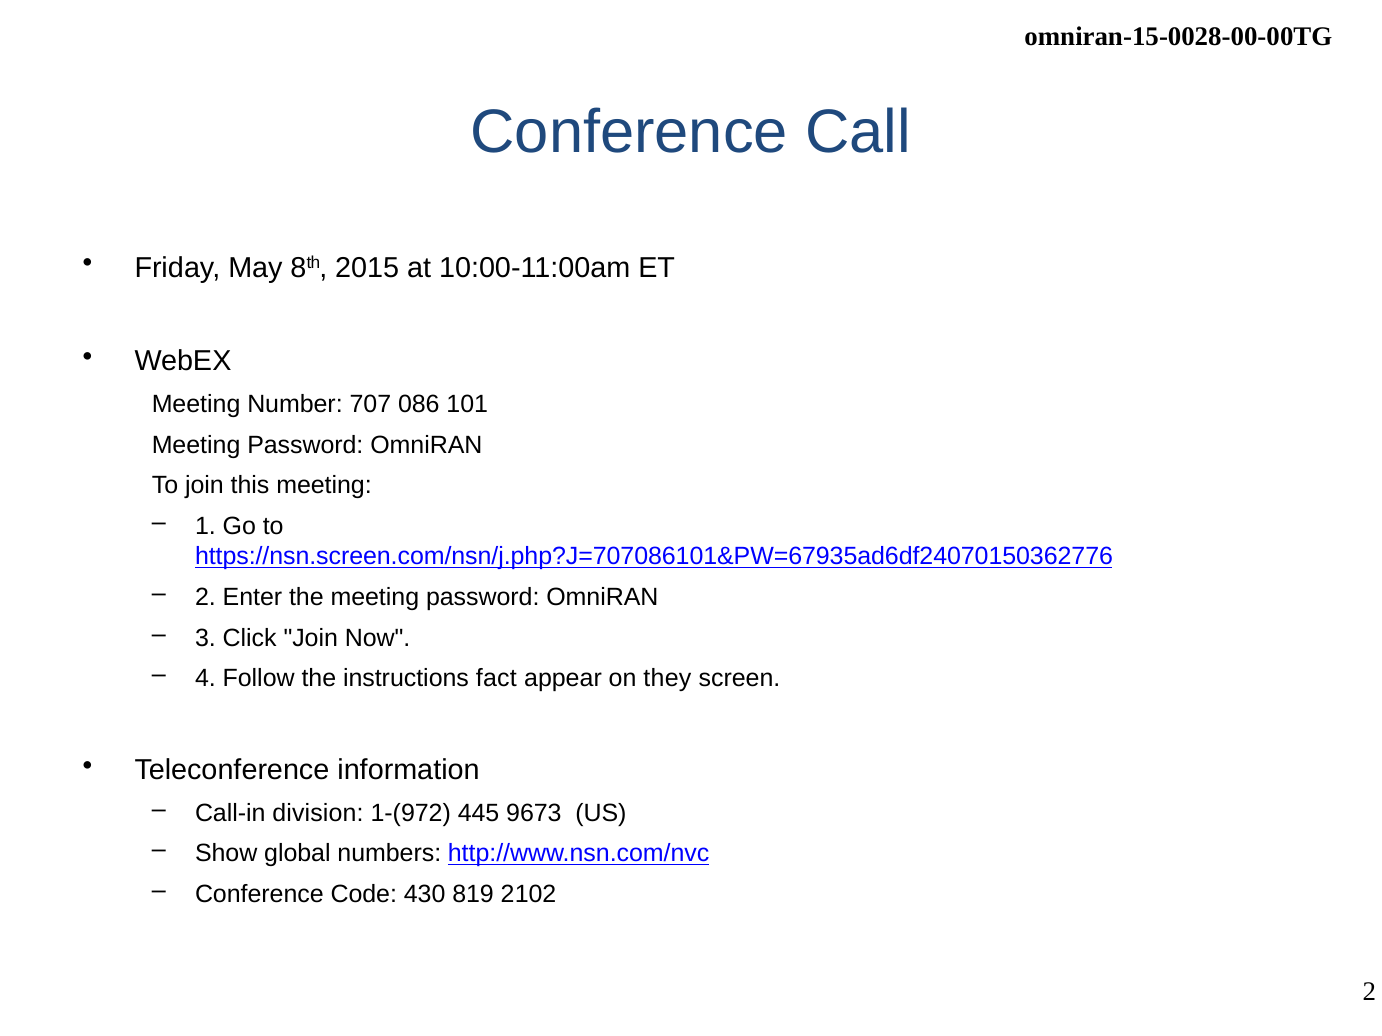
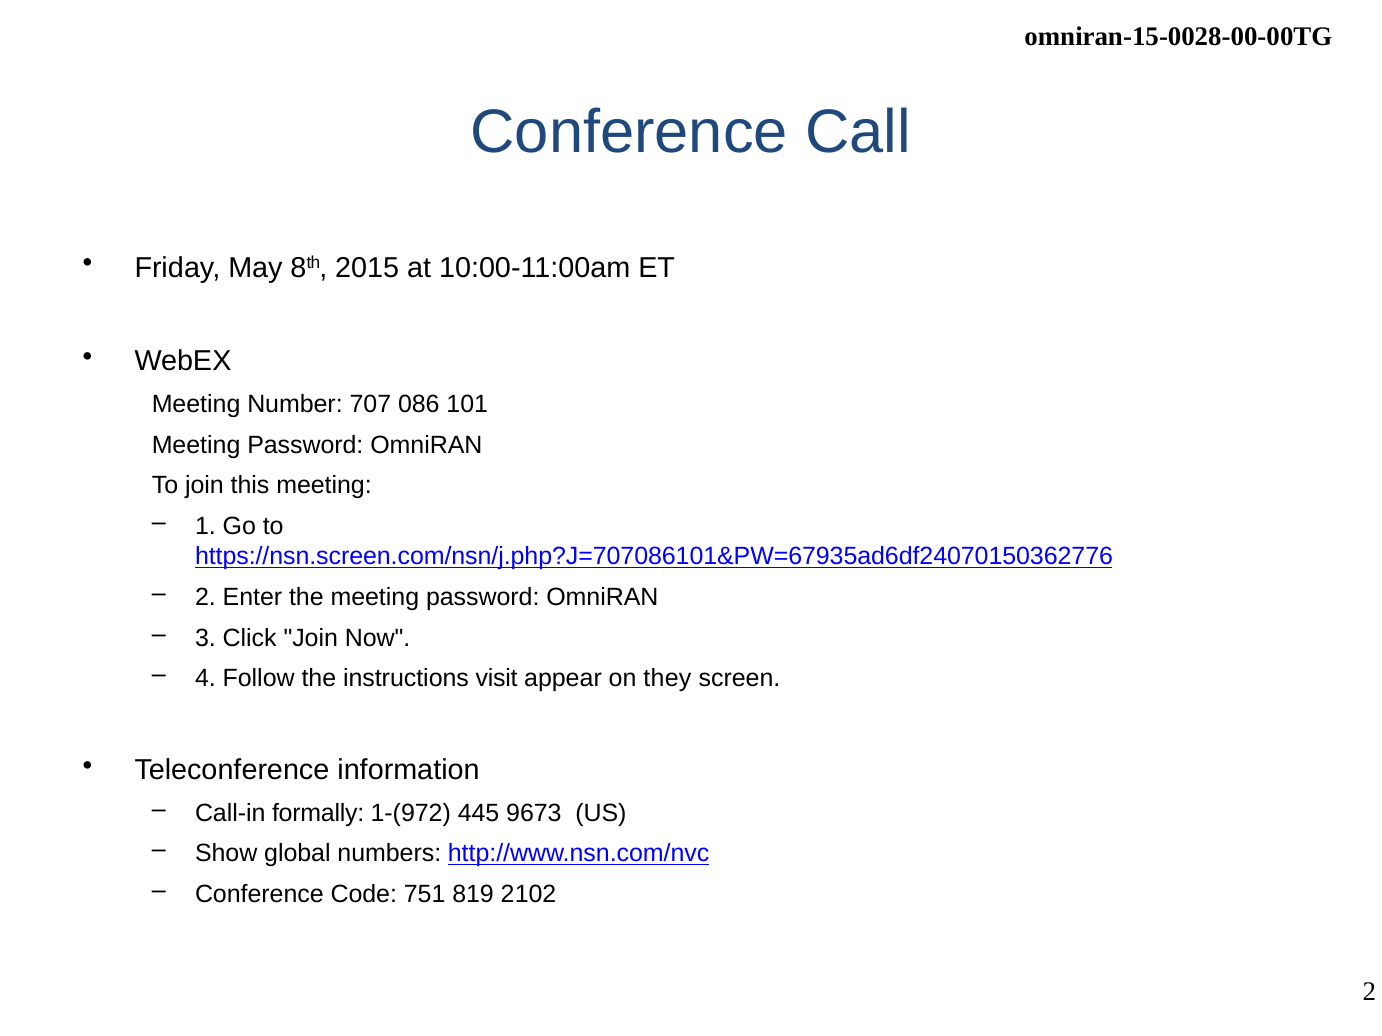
fact: fact -> visit (497, 679)
division: division -> formally (318, 813)
430: 430 -> 751 (425, 895)
